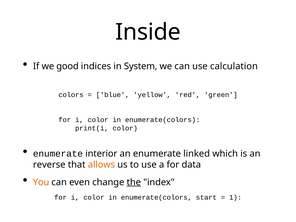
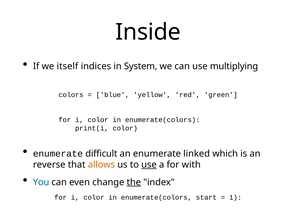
good: good -> itself (67, 66)
calculation: calculation -> multiplying (234, 66)
interior: interior -> difficult (101, 154)
use underline: none -> present (149, 165)
data: data -> with (191, 165)
You colour: orange -> blue (41, 182)
